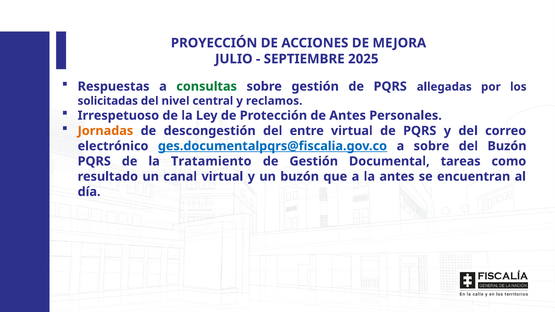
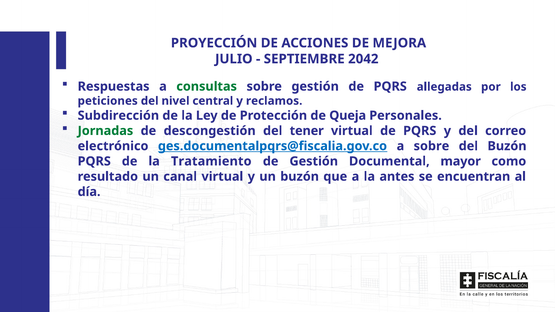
2025: 2025 -> 2042 (363, 59)
solicitadas: solicitadas -> peticiones (108, 101)
Irrespetuoso: Irrespetuoso -> Subdirección (118, 116)
de Antes: Antes -> Queja (348, 116)
Jornadas colour: orange -> green (105, 131)
entre: entre -> tener (307, 131)
tareas: tareas -> mayor (461, 161)
